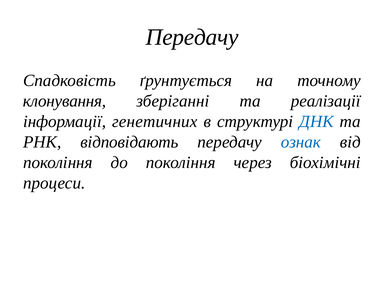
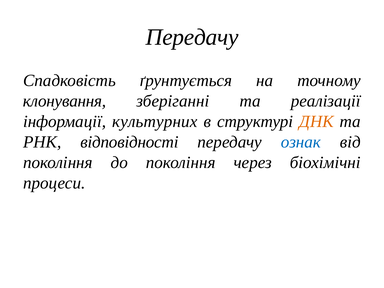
генетичних: генетичних -> культурних (155, 122)
ДНК colour: blue -> orange (316, 122)
відповідають: відповідають -> відповідності (129, 142)
